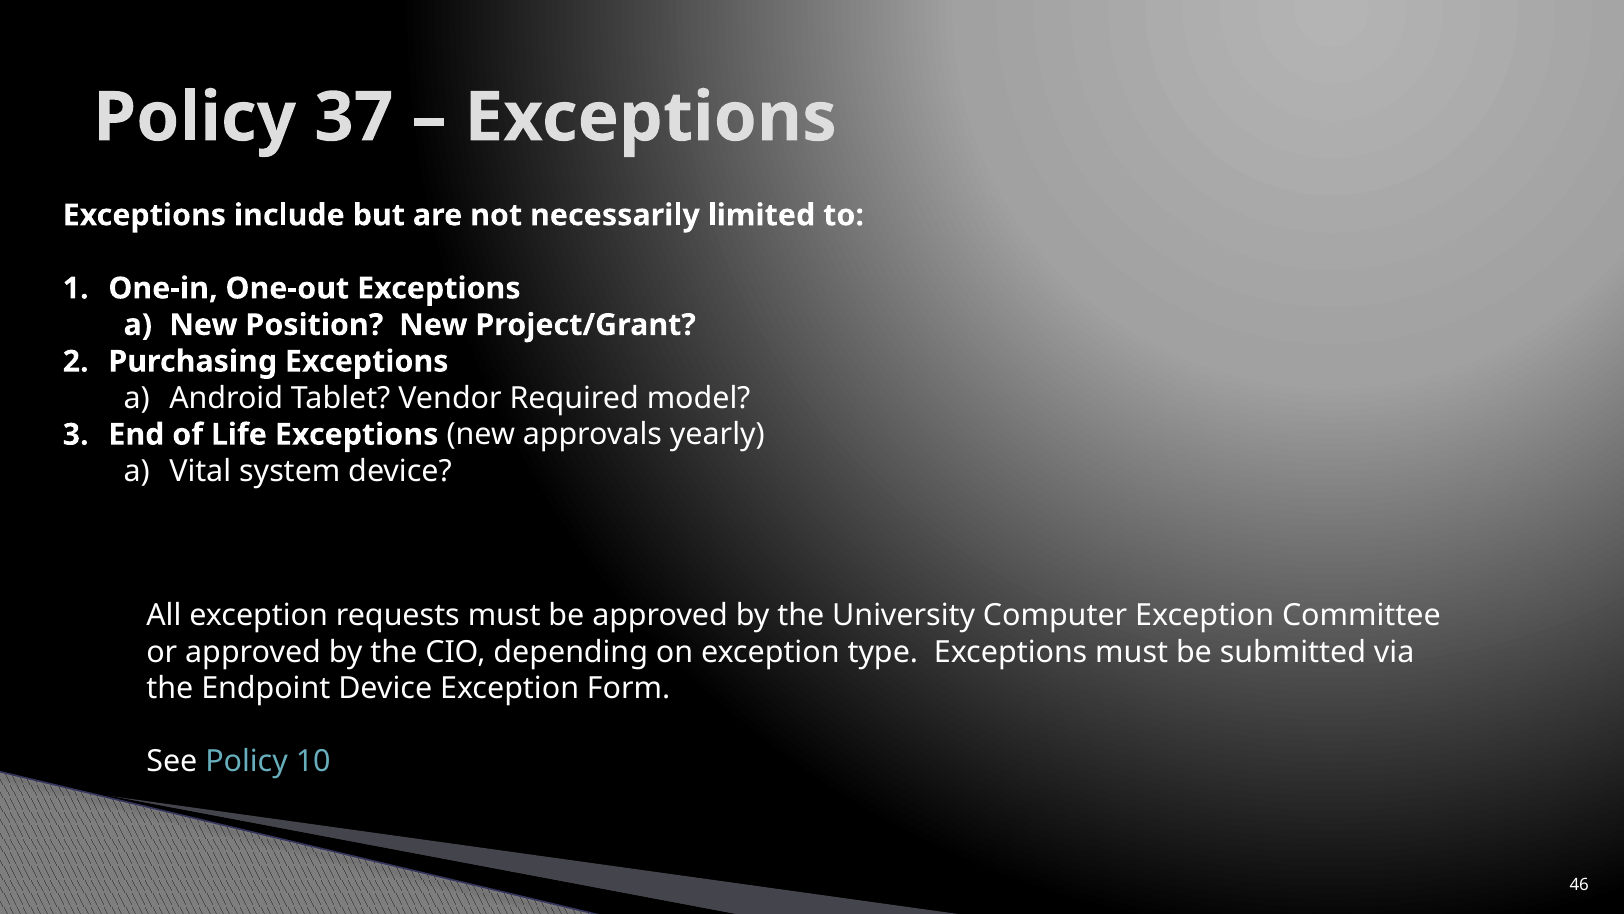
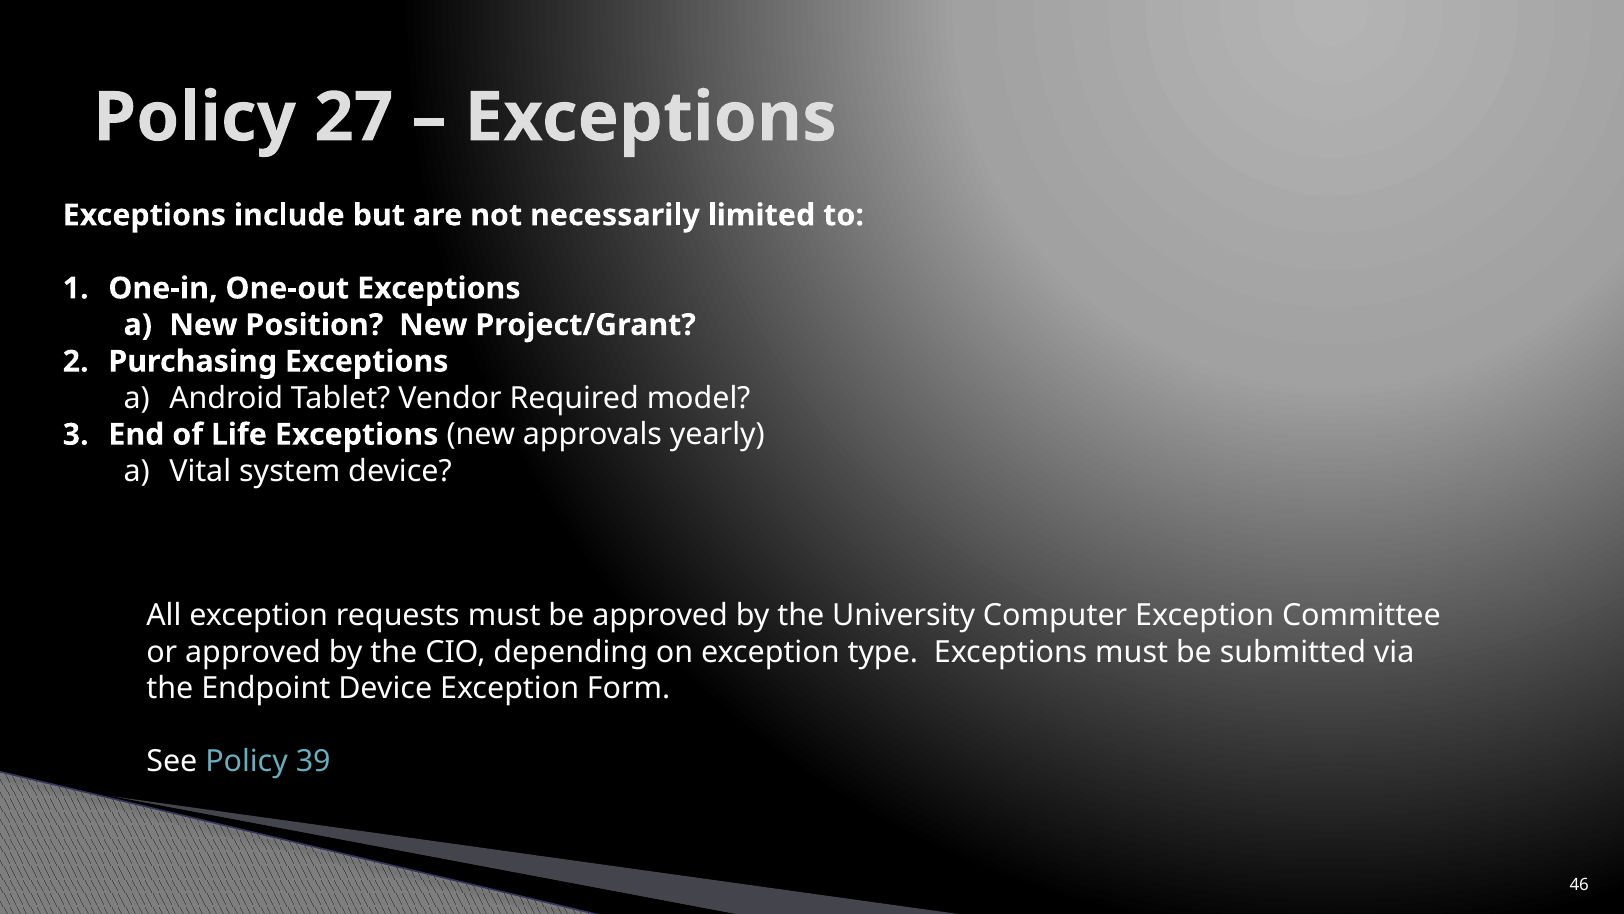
37: 37 -> 27 (354, 118)
10: 10 -> 39 (313, 761)
